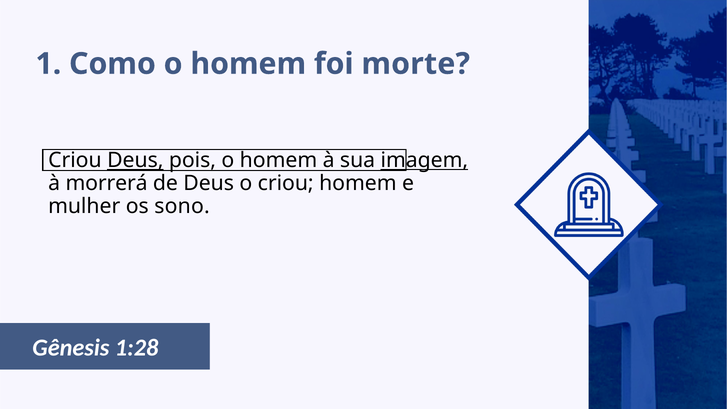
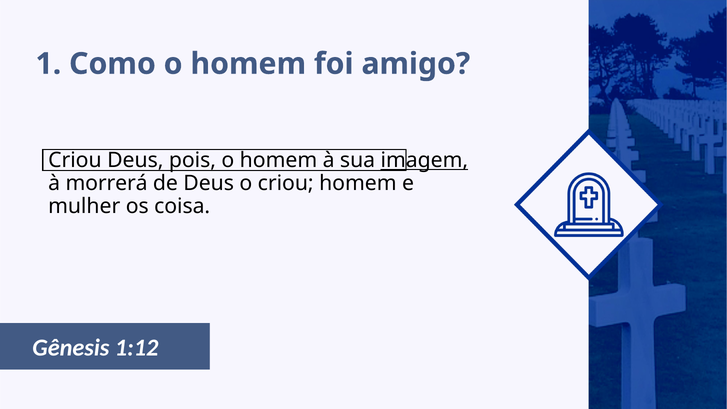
morte: morte -> amigo (416, 64)
Deus underline: present -> none (135, 160)
sono: sono -> coisa (182, 206)
1:28: 1:28 -> 1:12 (137, 348)
